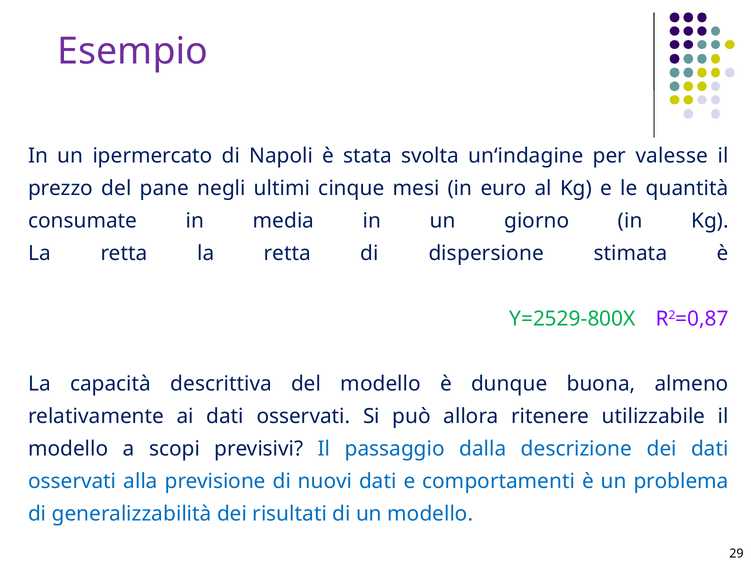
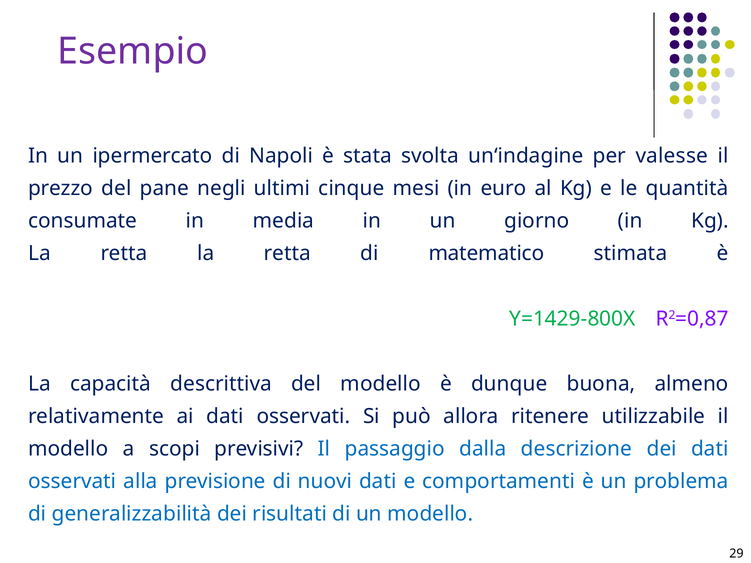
dispersione: dispersione -> matematico (486, 254)
Y=2529-800X: Y=2529-800X -> Y=1429-800X (572, 319)
